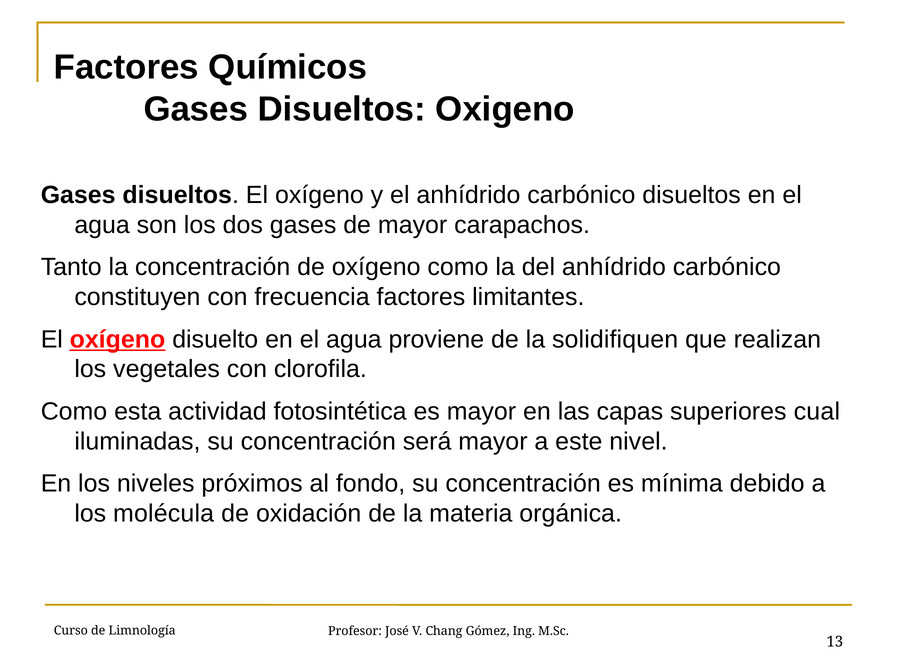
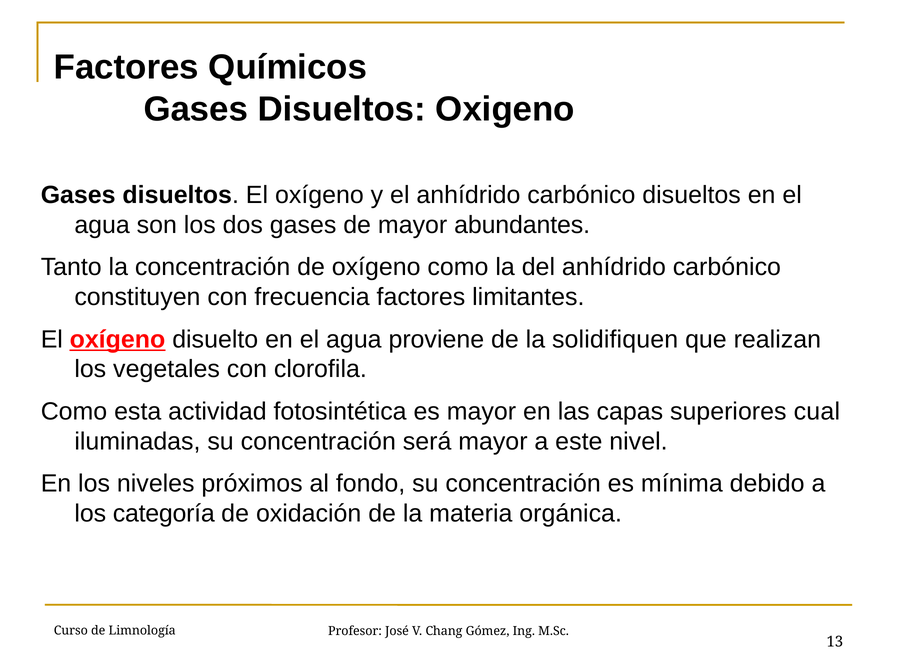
carapachos: carapachos -> abundantes (522, 225)
molécula: molécula -> categoría (164, 514)
